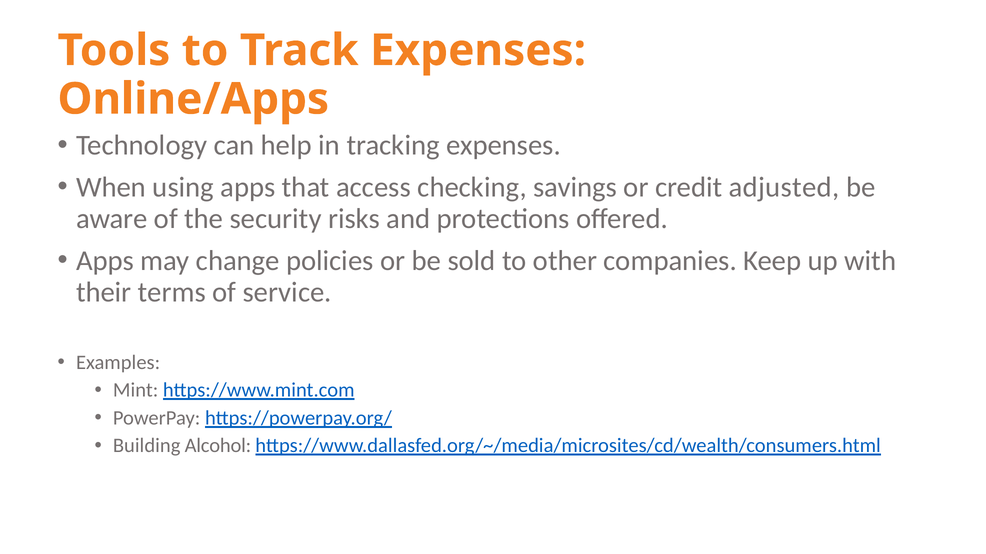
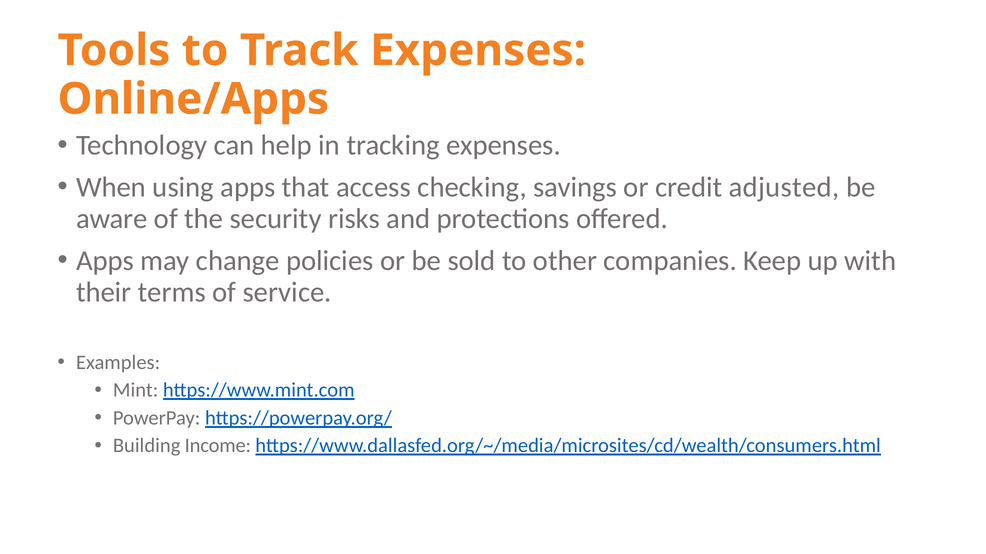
Alcohol: Alcohol -> Income (218, 446)
